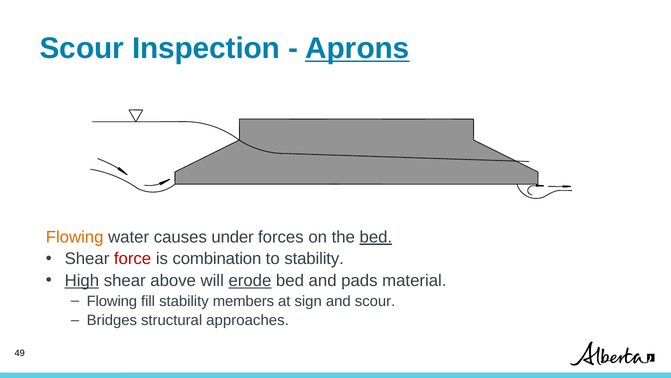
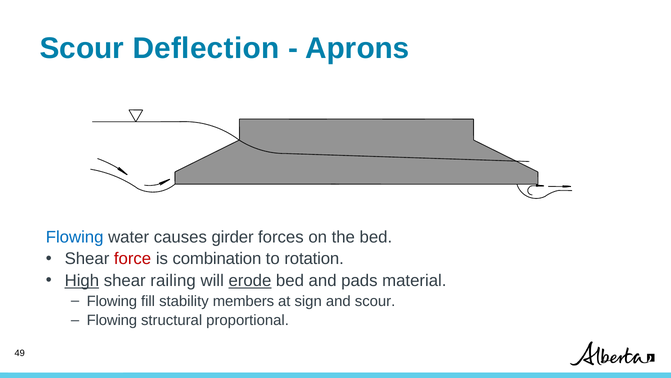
Inspection: Inspection -> Deflection (206, 48)
Aprons underline: present -> none (357, 48)
Flowing colour: orange -> blue (75, 237)
under: under -> girder (233, 237)
bed underline: present -> none (376, 237)
to stability: stability -> rotation (314, 259)
above: above -> railing (173, 280)
Bridges: Bridges -> Flowing (112, 320)
approaches: approaches -> proportional (248, 320)
